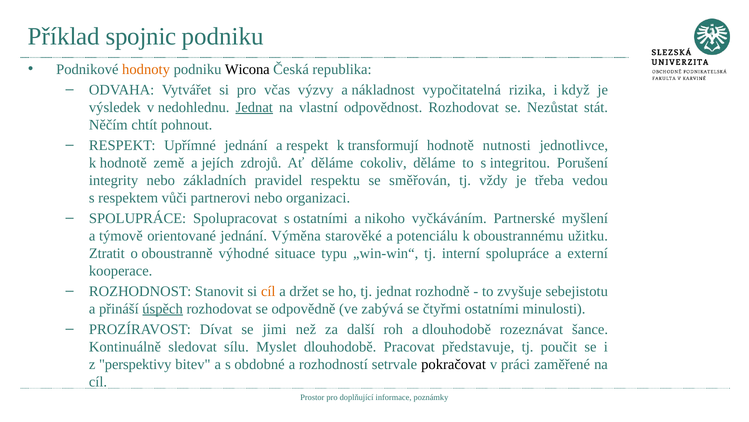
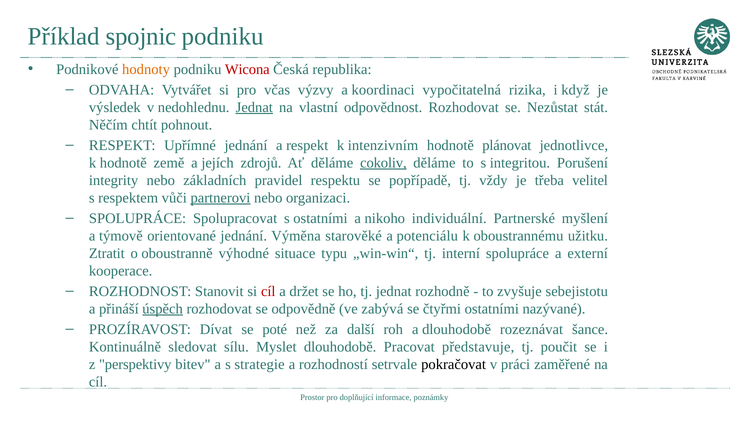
Wicona colour: black -> red (247, 69)
nákladnost: nákladnost -> koordinaci (383, 90)
transformují: transformují -> intenzivním (383, 145)
nutnosti: nutnosti -> plánovat (507, 145)
cokoliv underline: none -> present (383, 163)
směřován: směřován -> popřípadě (420, 180)
vedou: vedou -> velitel (590, 180)
partnerovi underline: none -> present (220, 198)
vyčkáváním: vyčkáváním -> individuální (449, 218)
cíl colour: orange -> red (268, 291)
minulosti: minulosti -> nazývané (554, 308)
jimi: jimi -> poté (275, 329)
obdobné: obdobné -> strategie (260, 364)
